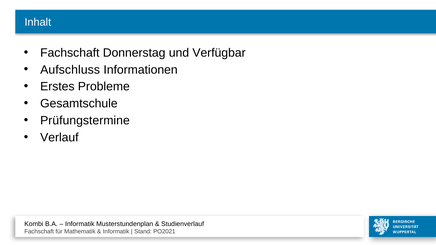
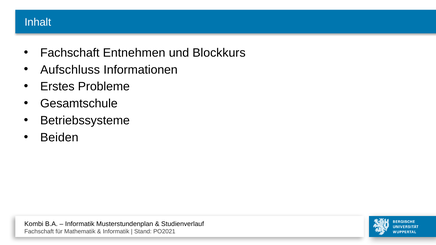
Donnerstag: Donnerstag -> Entnehmen (134, 53)
Verfügbar: Verfügbar -> Blockkurs (219, 53)
Prüfungstermine: Prüfungstermine -> Betriebssysteme (85, 121)
Verlauf: Verlauf -> Beiden (59, 138)
